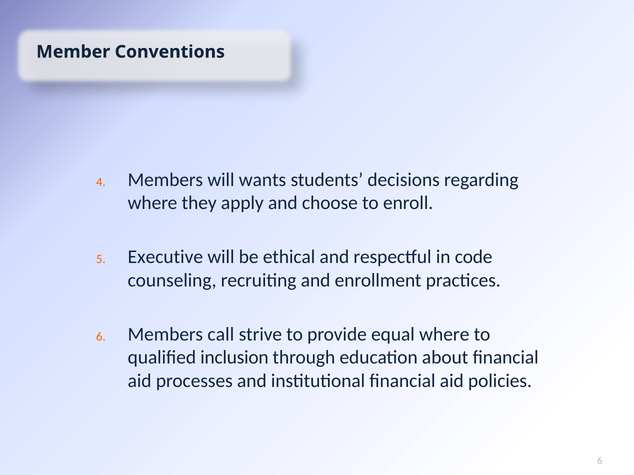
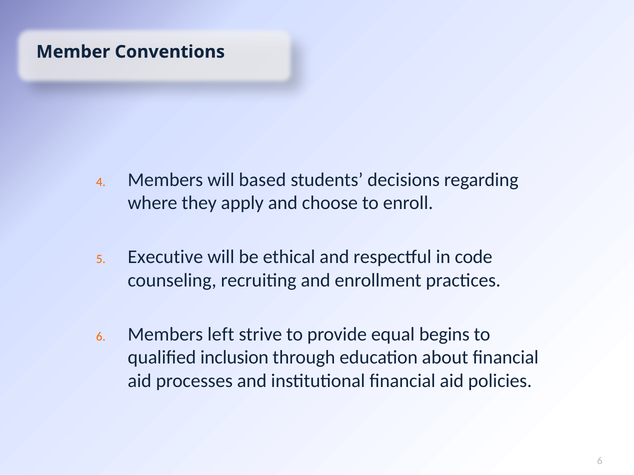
wants: wants -> based (262, 180)
call: call -> left (221, 335)
equal where: where -> begins (444, 335)
